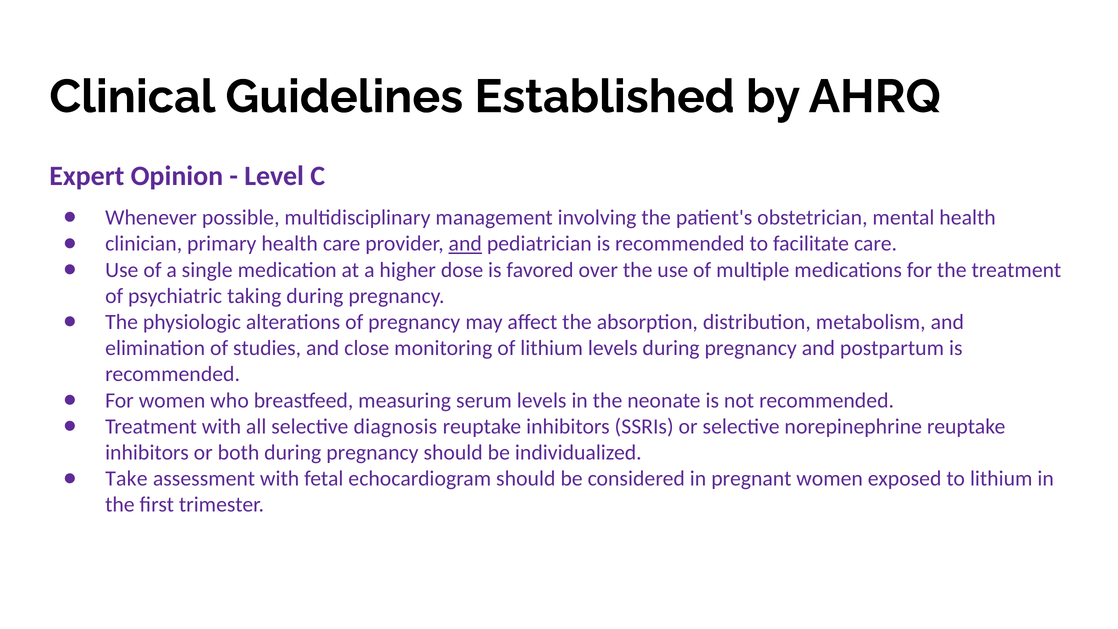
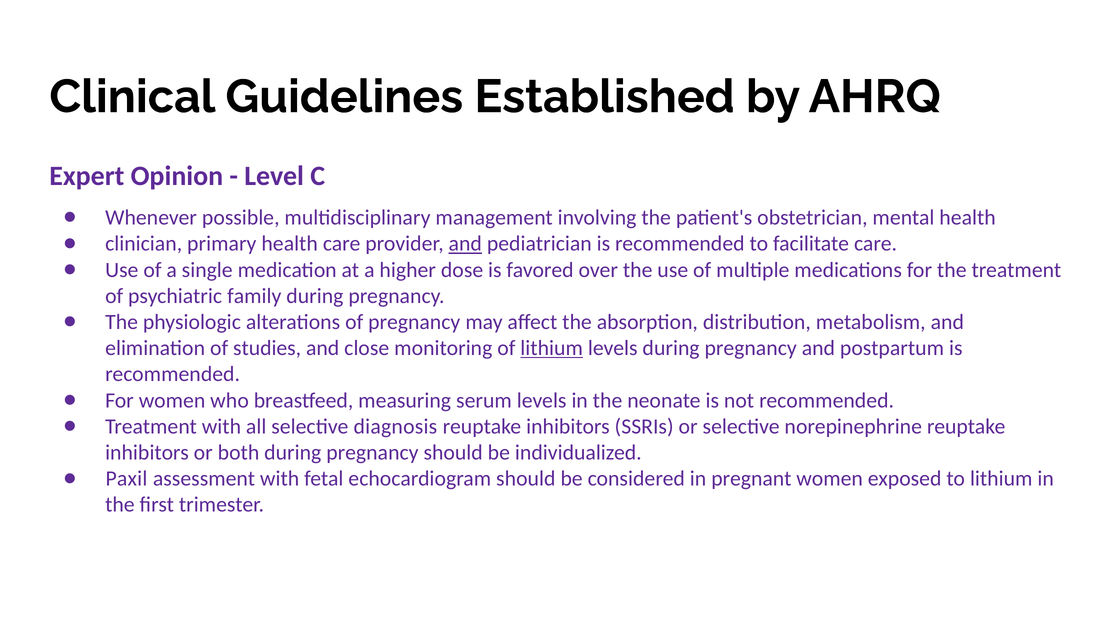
taking: taking -> family (254, 296)
lithium underline: none -> present (552, 348)
Take: Take -> Paxil (126, 479)
